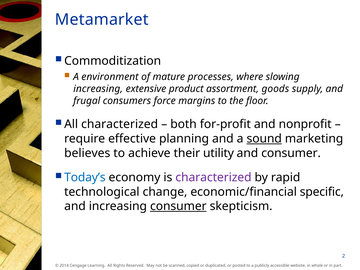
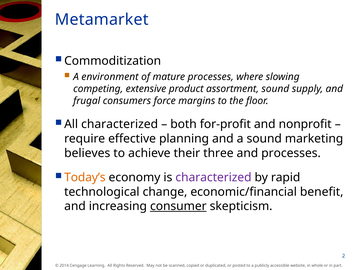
increasing: increasing -> competing (98, 89)
assortment goods: goods -> sound (275, 89)
sound underline: present -> none (264, 139)
utility: utility -> three (218, 153)
and consumer: consumer -> processes (291, 153)
Today’s colour: blue -> orange (85, 177)
specific: specific -> benefit (322, 192)
